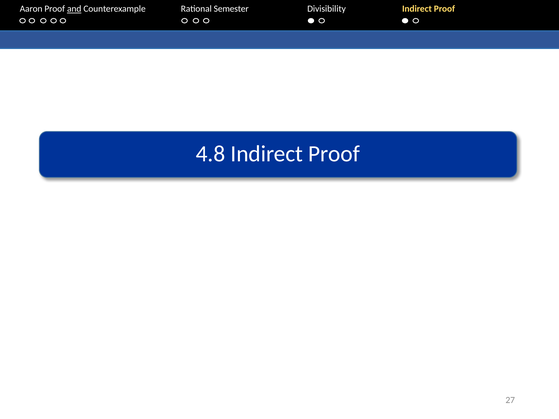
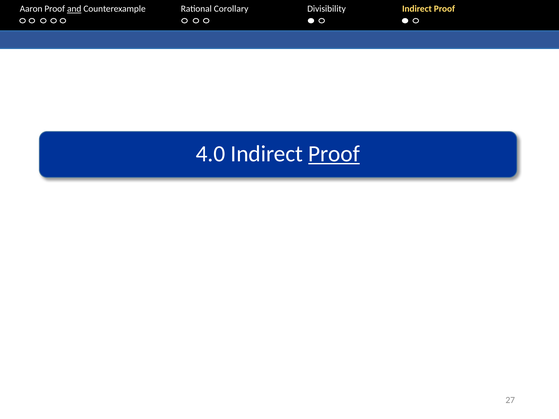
Semester: Semester -> Corollary (231, 9)
4.8: 4.8 -> 4.0 (211, 154)
Proof underline: none -> present (334, 154)
